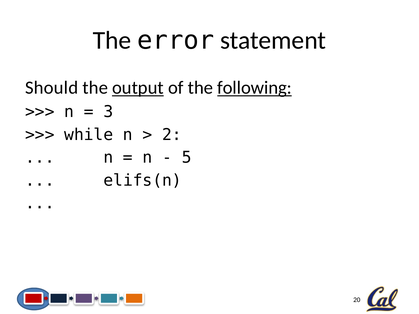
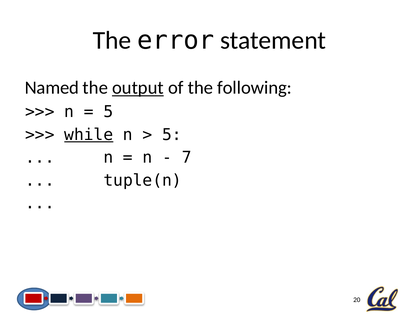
Should: Should -> Named (52, 88)
following underline: present -> none (255, 88)
3: 3 -> 5 (108, 112)
while underline: none -> present (89, 135)
2: 2 -> 5 (172, 135)
5: 5 -> 7 (187, 158)
elifs(n: elifs(n -> tuple(n (143, 180)
